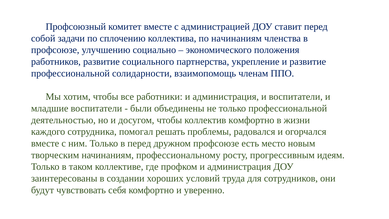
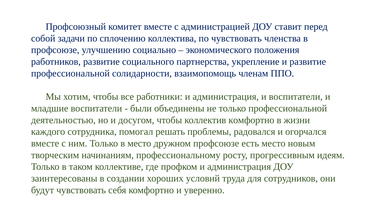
по начинаниям: начинаниям -> чувствовать (236, 38)
в перед: перед -> место (139, 143)
